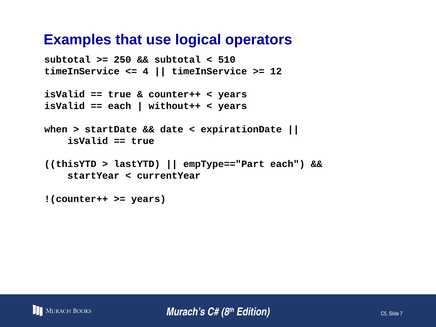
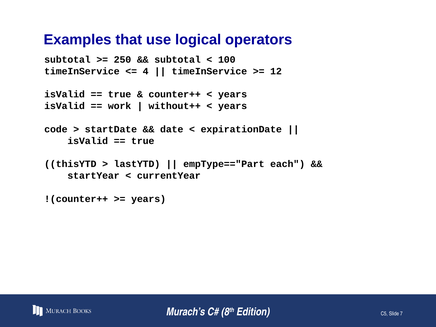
510: 510 -> 100 (227, 60)
each: each -> work (120, 106)
when: when -> code (56, 129)
